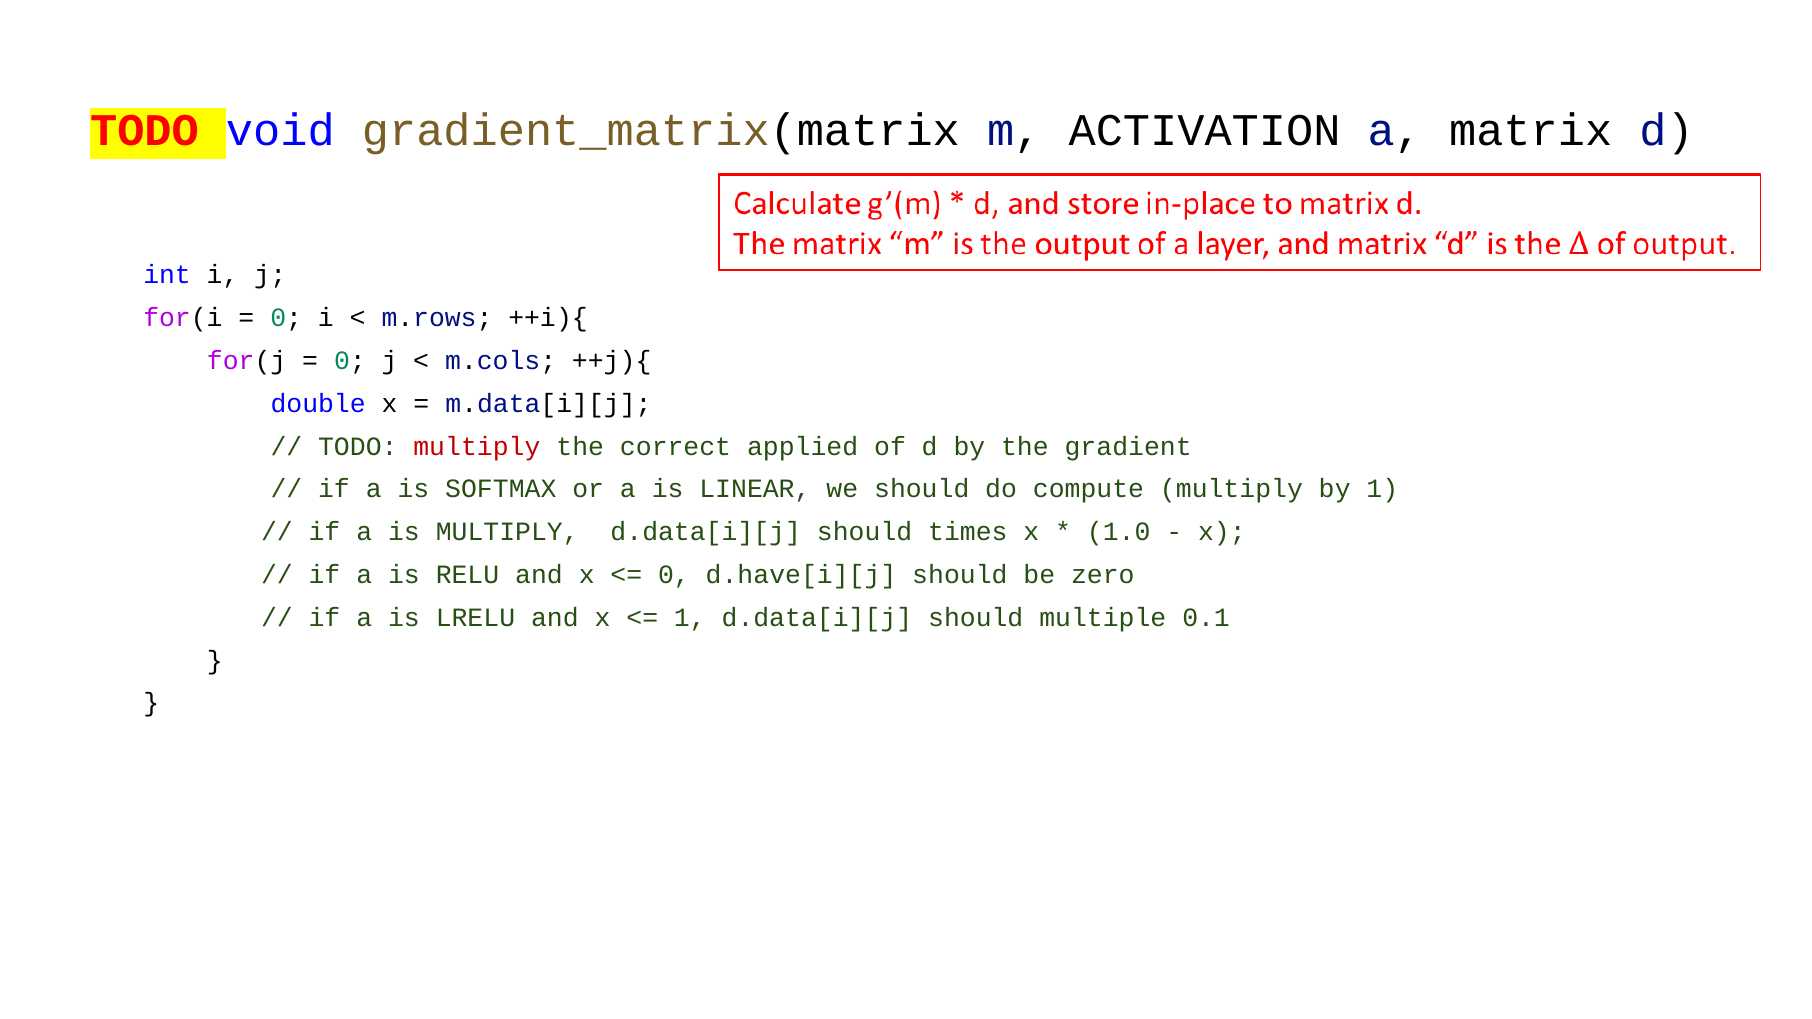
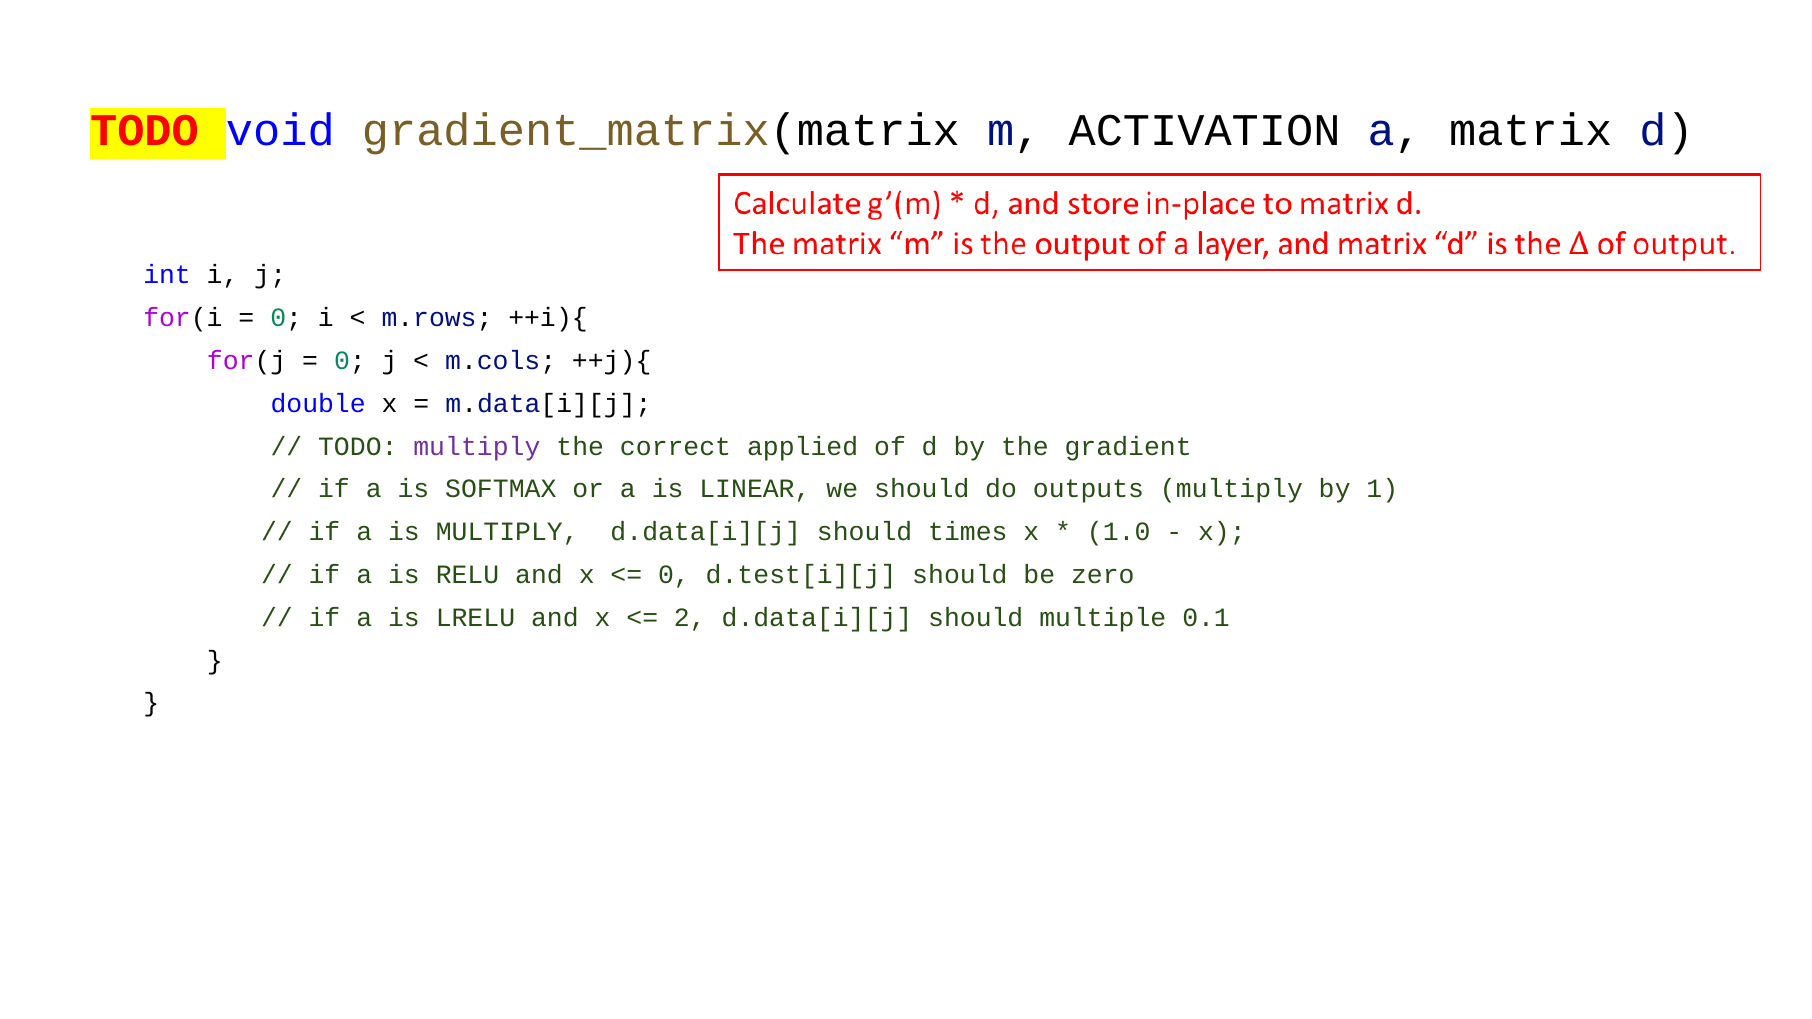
multiply colour: red -> purple (477, 446)
compute: compute -> outputs (1089, 489)
d.have[i][j: d.have[i][j -> d.test[i][j (801, 575)
1: 1 -> 2 (690, 618)
